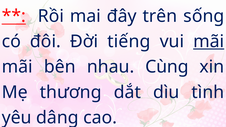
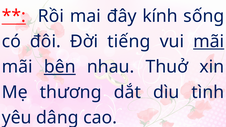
trên: trên -> kính (160, 16)
bên underline: none -> present (60, 67)
Cùng: Cùng -> Thuở (167, 67)
